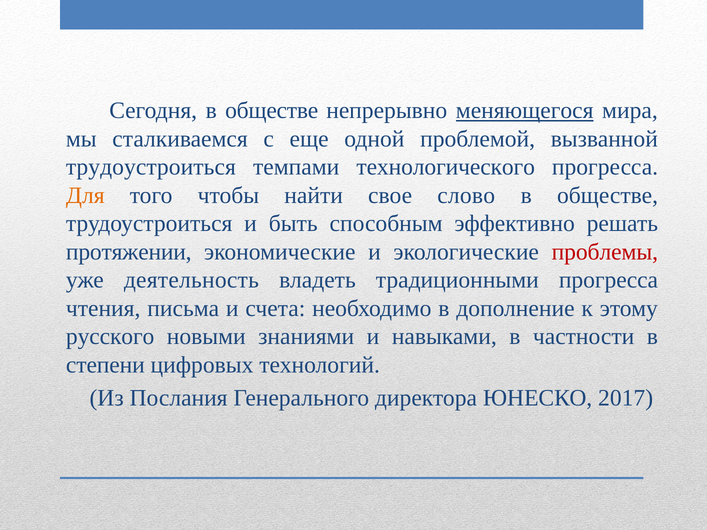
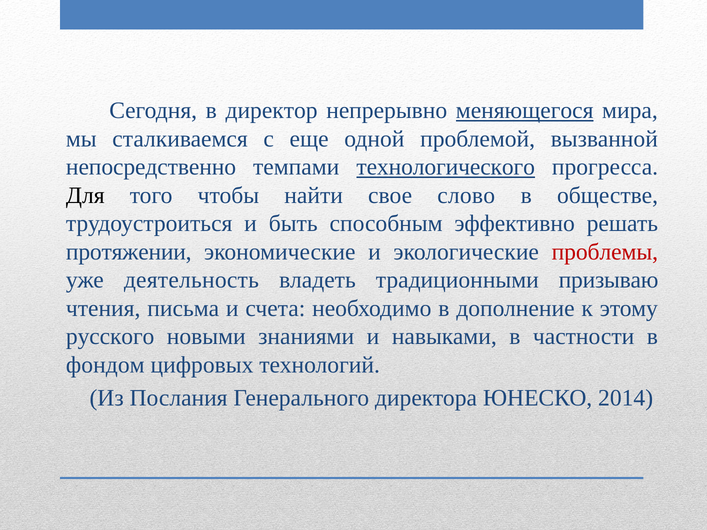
Сегодня в обществе: обществе -> директор (272, 111)
трудоустроиться: трудоустроиться -> непосредственно (151, 167)
технологического underline: none -> present (446, 167)
Для colour: orange -> black (85, 195)
традиционными прогресса: прогресса -> призываю (609, 280)
степени: степени -> фондом (105, 365)
2017: 2017 -> 2014 (626, 398)
